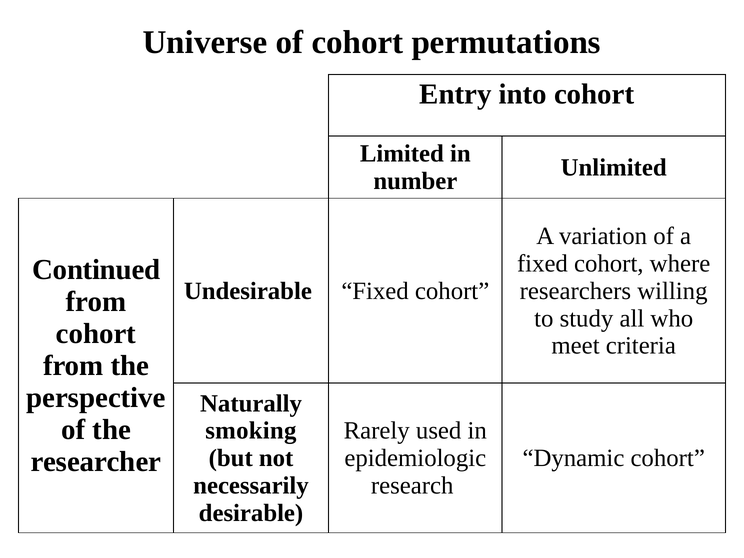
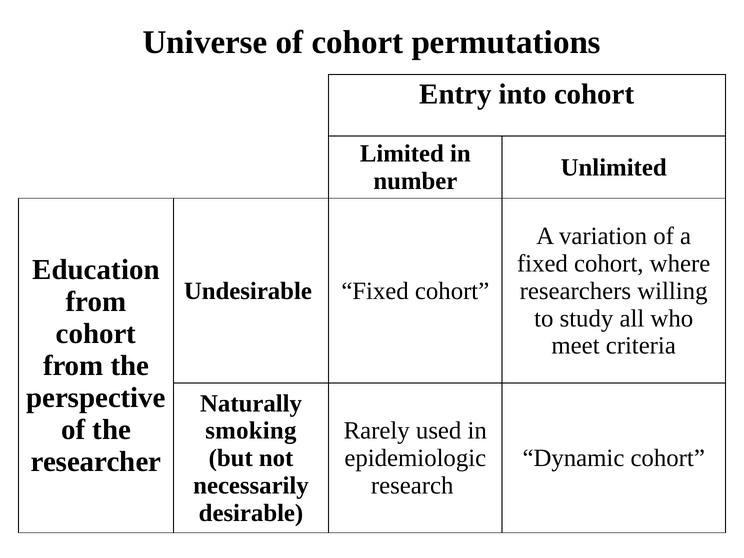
Continued: Continued -> Education (96, 270)
